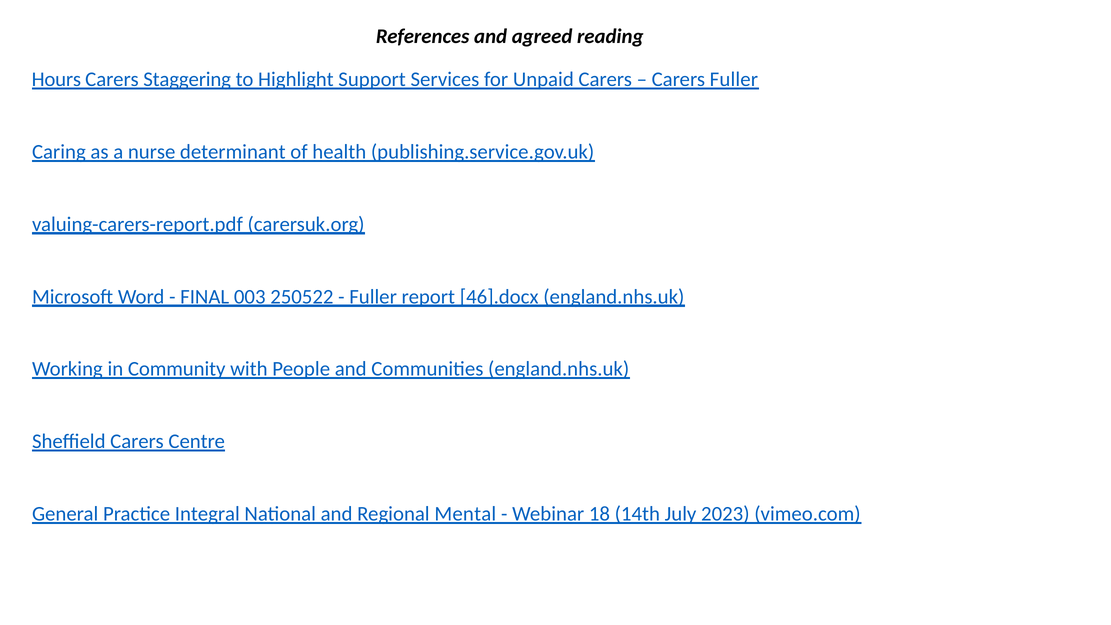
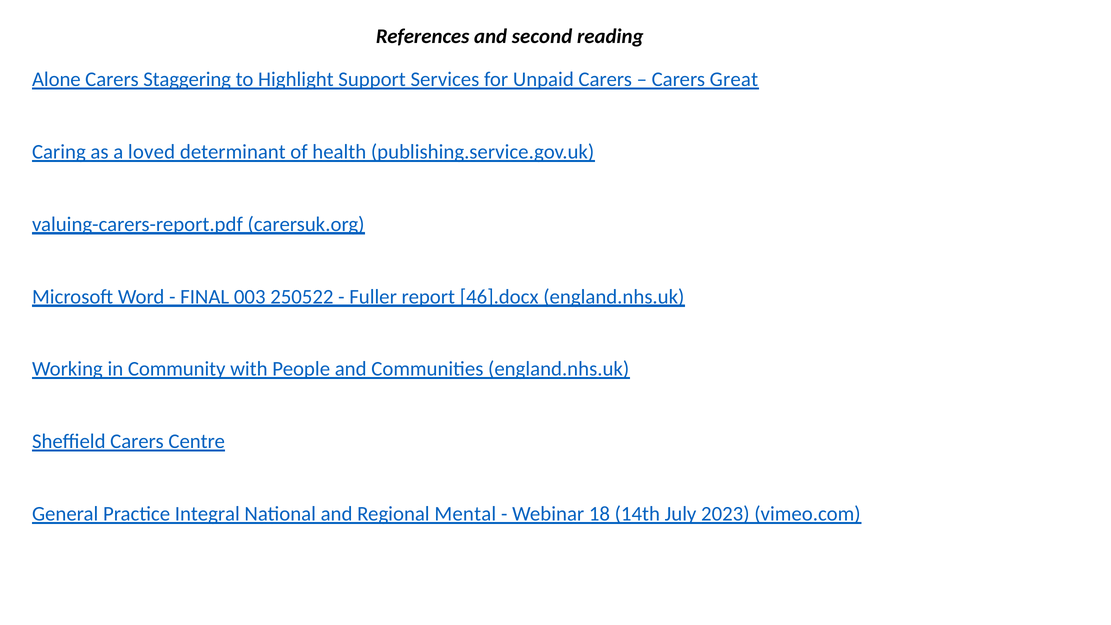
agreed: agreed -> second (542, 36)
Hours: Hours -> Alone (56, 79)
Carers Fuller: Fuller -> Great (734, 79)
nurse: nurse -> loved (152, 152)
